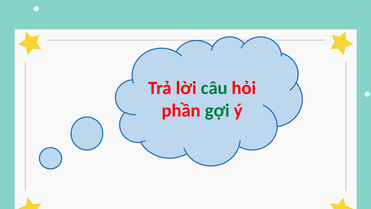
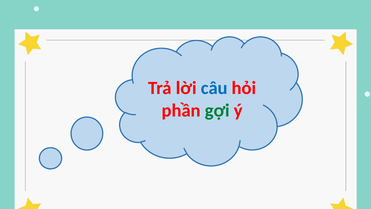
câu colour: green -> blue (214, 88)
